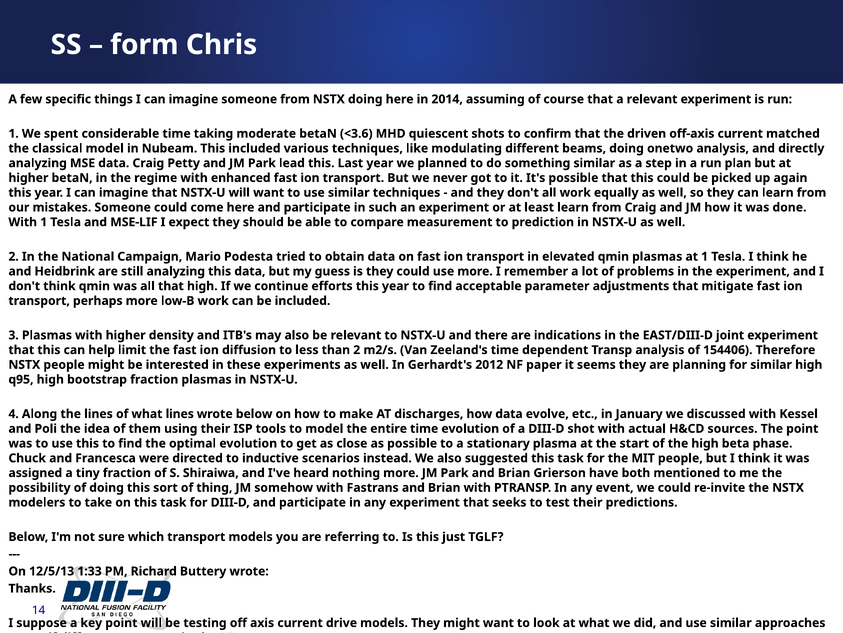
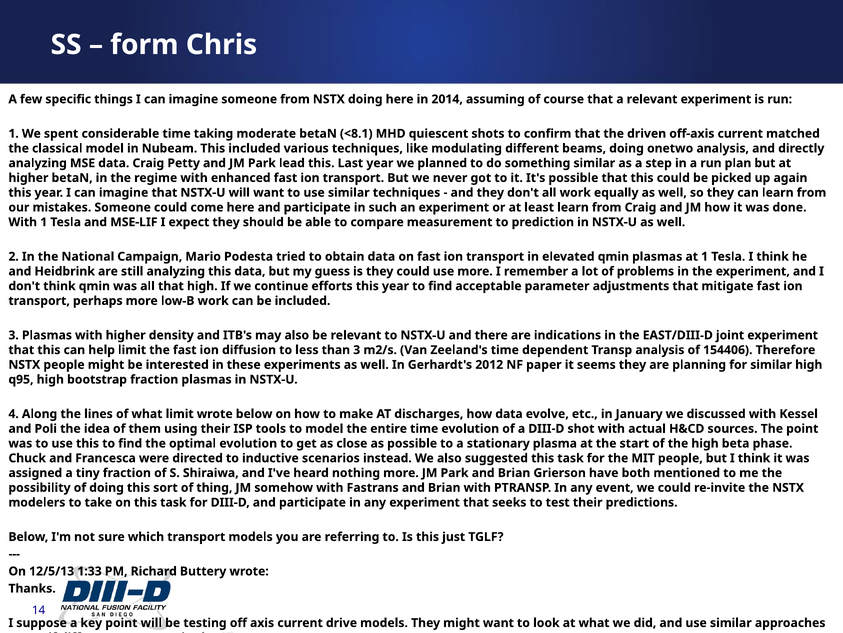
<3.6: <3.6 -> <8.1 (356, 133)
than 2: 2 -> 3 (357, 350)
what lines: lines -> limit (180, 413)
